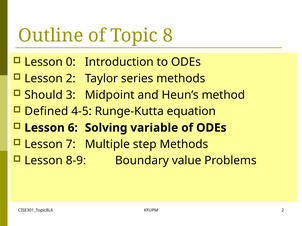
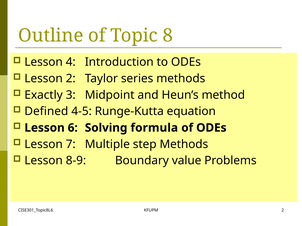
0: 0 -> 4 (71, 62)
Should: Should -> Exactly (44, 95)
variable: variable -> formula (154, 128)
